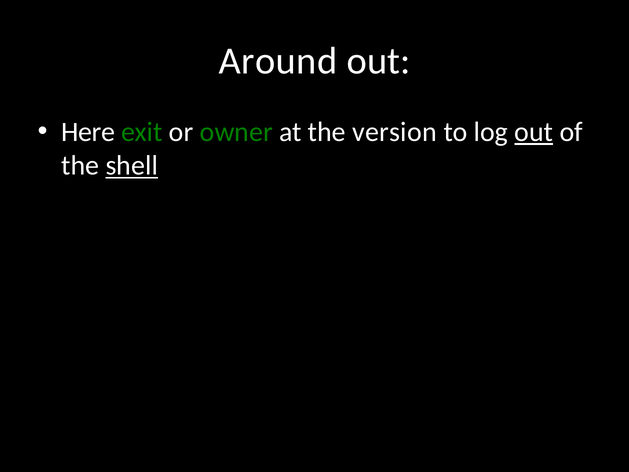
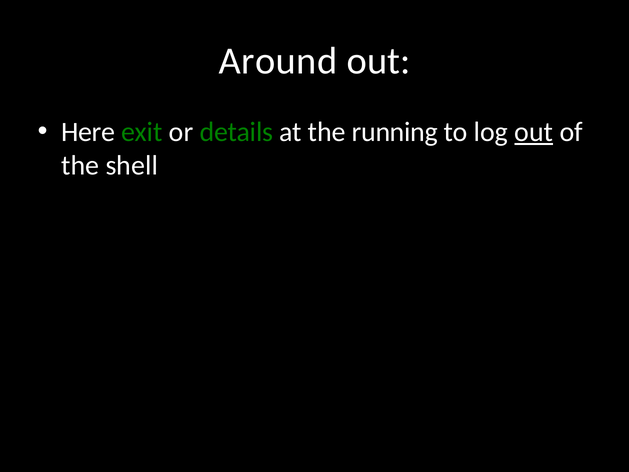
owner: owner -> details (236, 132)
version: version -> running (395, 132)
shell underline: present -> none (132, 166)
